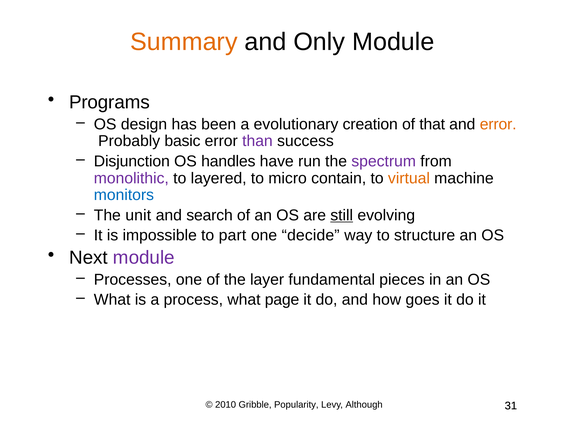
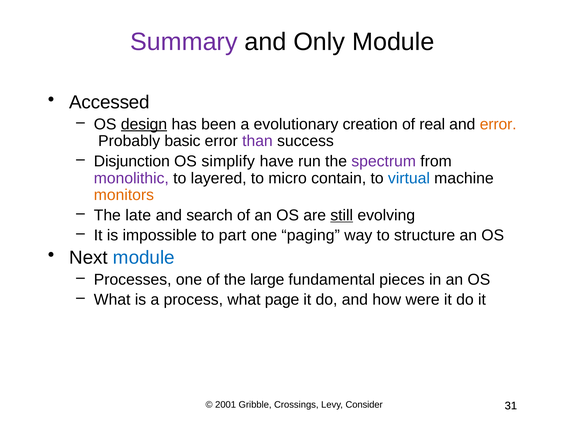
Summary colour: orange -> purple (184, 42)
Programs: Programs -> Accessed (109, 102)
design underline: none -> present (144, 124)
that: that -> real (432, 124)
handles: handles -> simplify (228, 161)
virtual colour: orange -> blue (409, 178)
monitors colour: blue -> orange (124, 195)
unit: unit -> late (138, 215)
decide: decide -> paging (311, 235)
module colour: purple -> blue (144, 258)
layer: layer -> large (267, 279)
goes: goes -> were (423, 299)
2010: 2010 -> 2001 (226, 405)
Popularity: Popularity -> Crossings (296, 405)
Although: Although -> Consider (364, 405)
